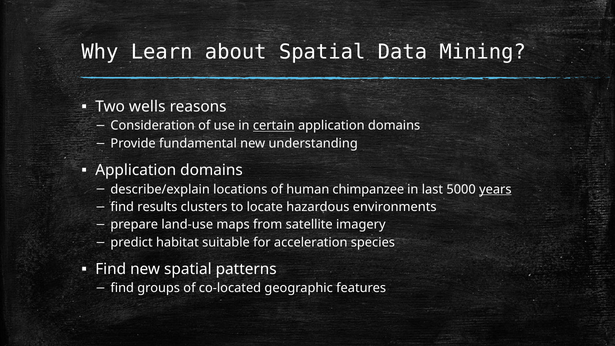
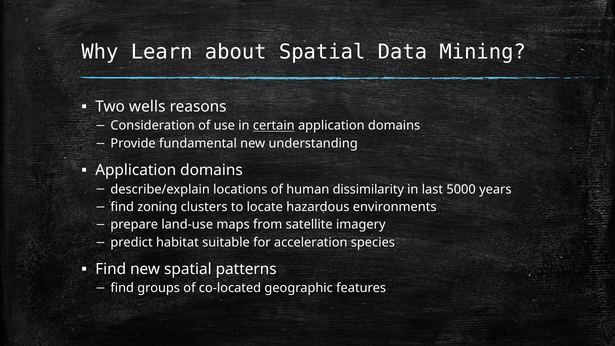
chimpanzee: chimpanzee -> dissimilarity (368, 189)
years underline: present -> none (495, 189)
results: results -> zoning (157, 207)
